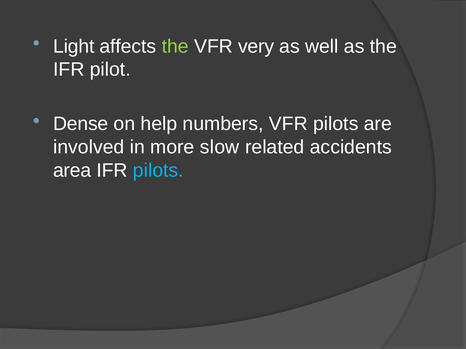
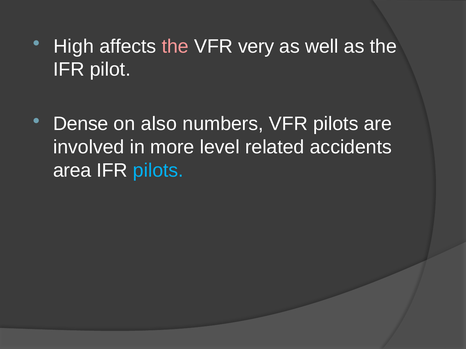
Light: Light -> High (74, 46)
the colour: light green -> pink (175, 46)
help: help -> also (159, 124)
slow: slow -> level (220, 147)
